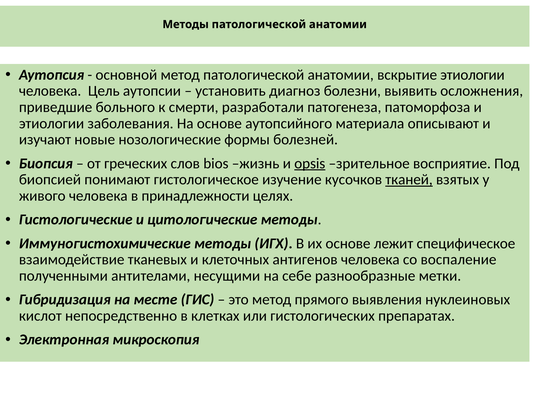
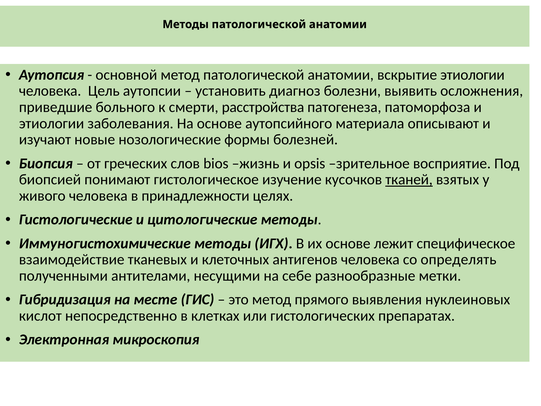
разработали: разработали -> расстройства (263, 107)
opsis underline: present -> none (310, 163)
воспаление: воспаление -> определять (459, 260)
